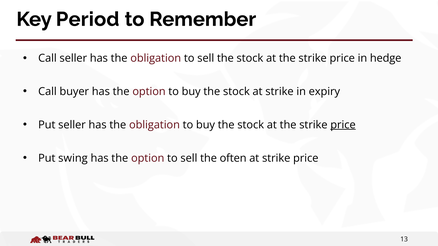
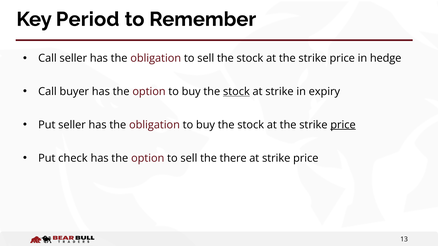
stock underline: none -> present (236, 92)
swing: swing -> check (73, 158)
often: often -> there (233, 158)
